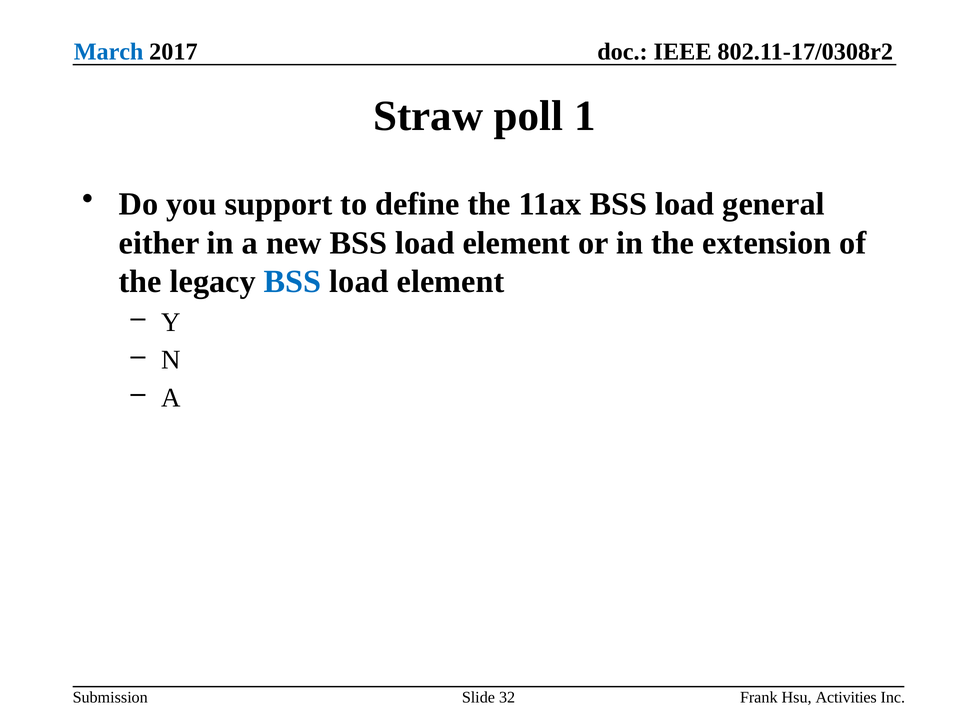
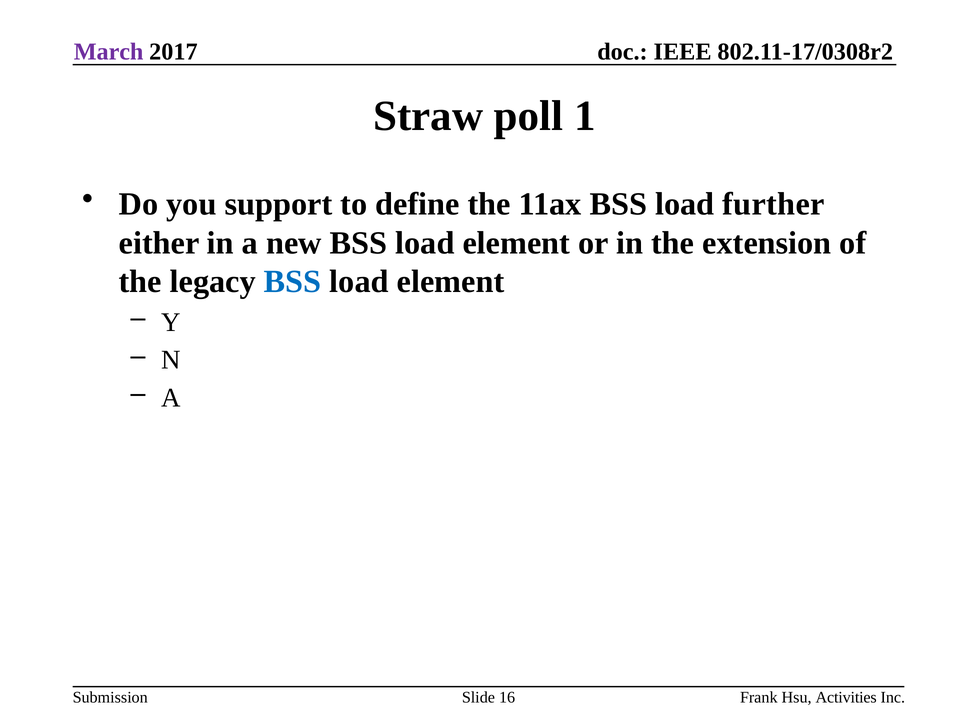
March colour: blue -> purple (109, 52)
general: general -> further (773, 204)
32: 32 -> 16 (507, 697)
